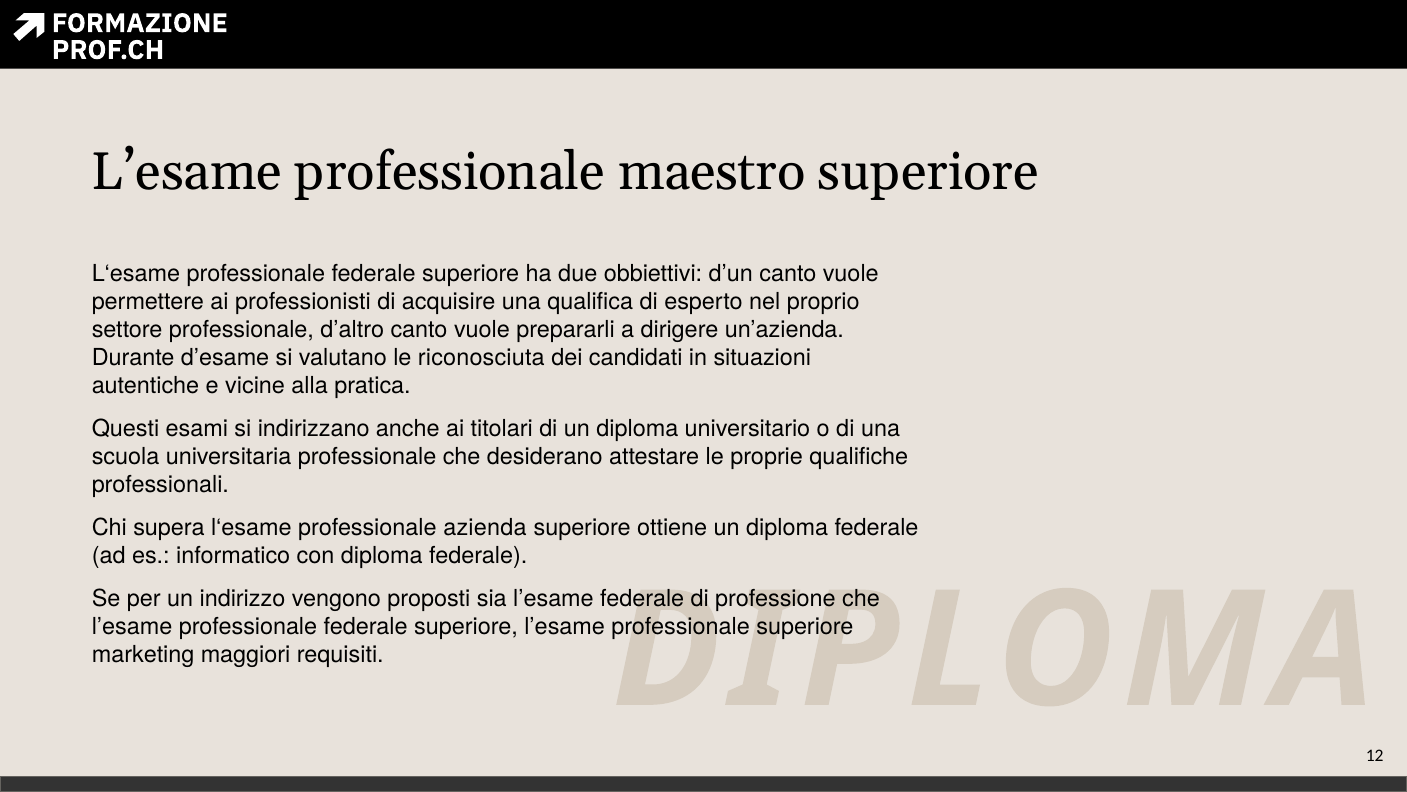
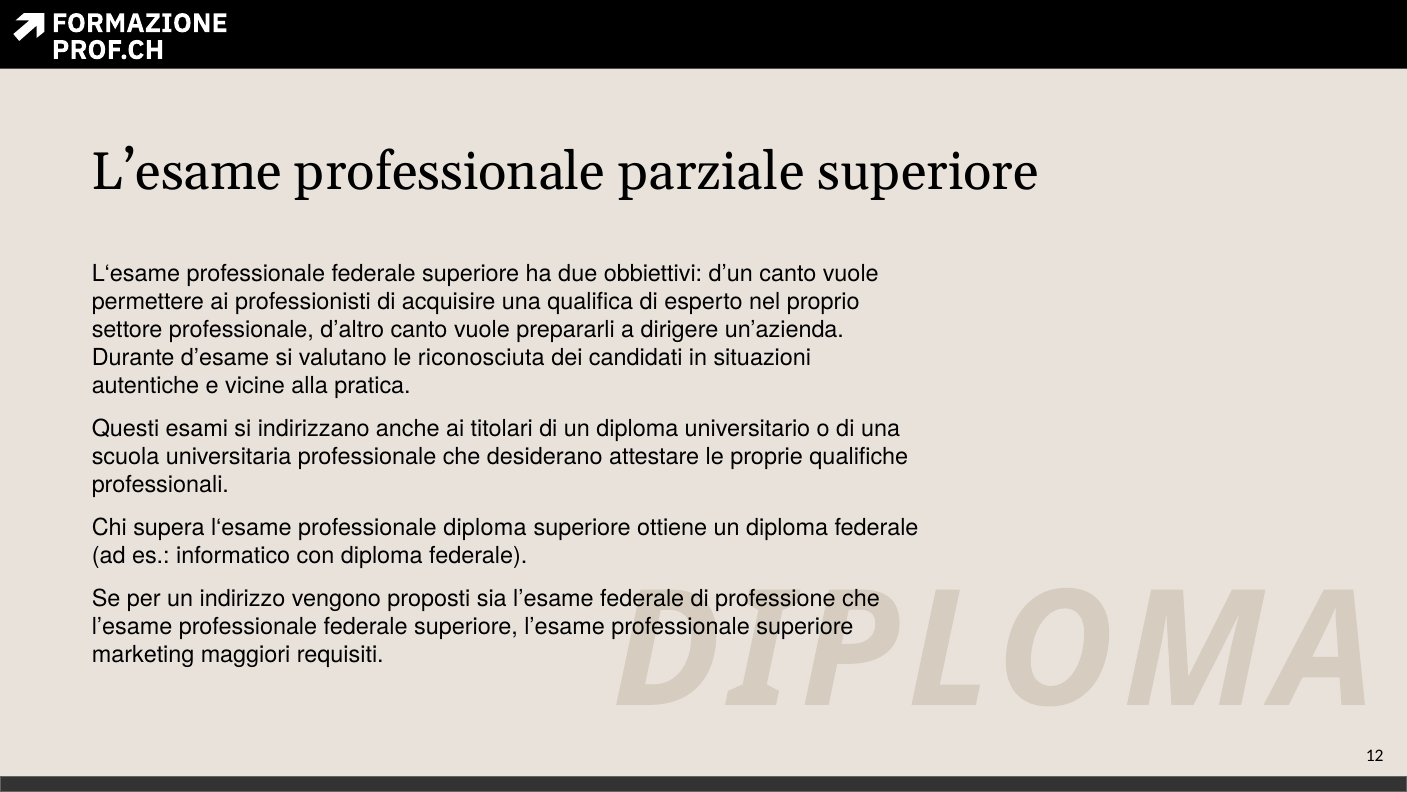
maestro: maestro -> parziale (711, 172)
professionale azienda: azienda -> diploma (485, 527)
